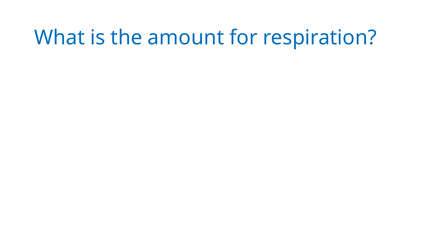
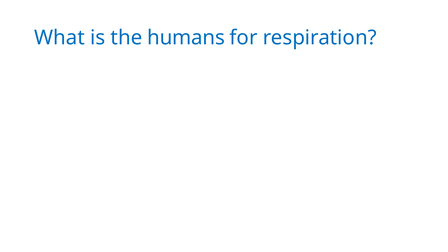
amount: amount -> humans (186, 38)
